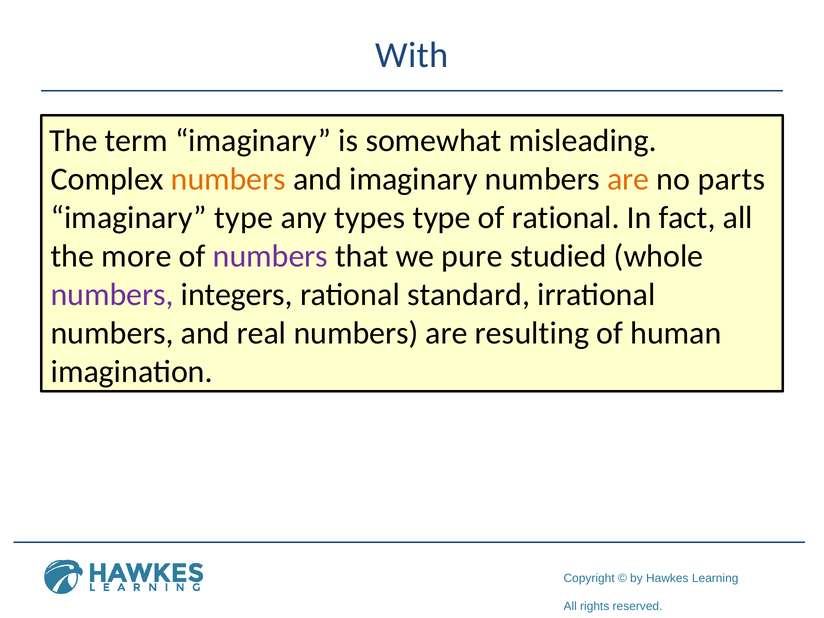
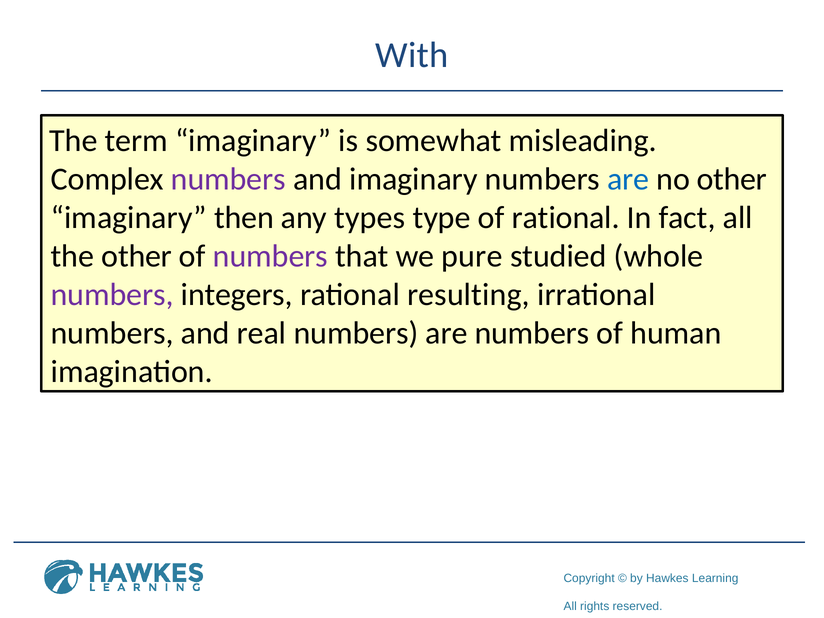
numbers colour: orange -> purple (228, 179)
are colour: orange -> blue (628, 179)
no parts: parts -> other (732, 179)
imaginary type: type -> then (244, 218)
the more: more -> other (137, 256)
standard: standard -> resulting (468, 295)
are resulting: resulting -> numbers (532, 333)
